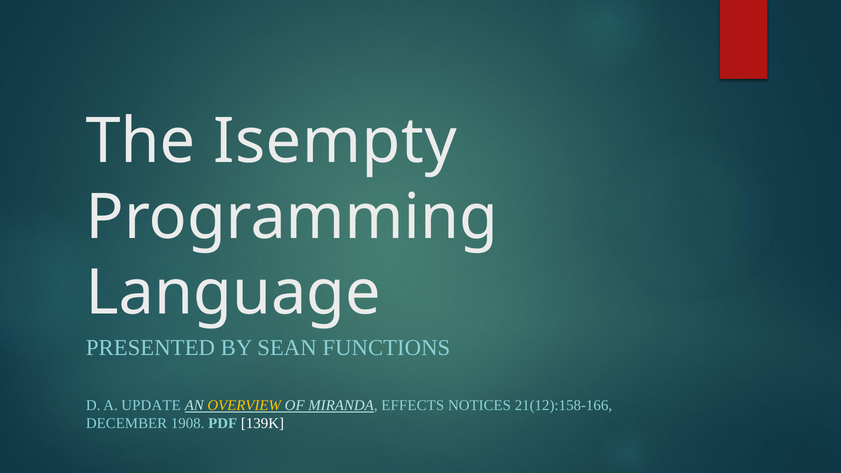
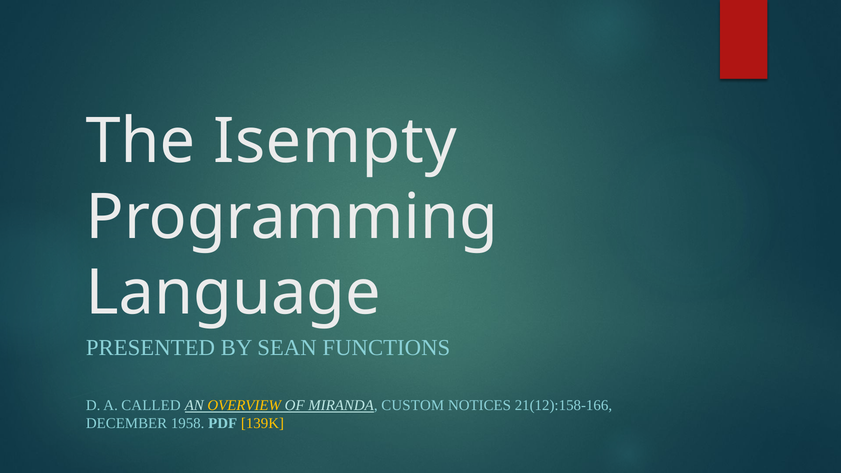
UPDATE: UPDATE -> CALLED (151, 405)
EFFECTS: EFFECTS -> CUSTOM (413, 405)
1908: 1908 -> 1958 (188, 423)
139K colour: white -> yellow (262, 423)
